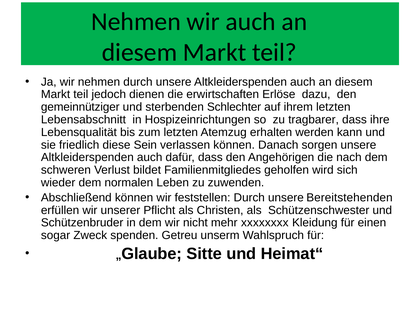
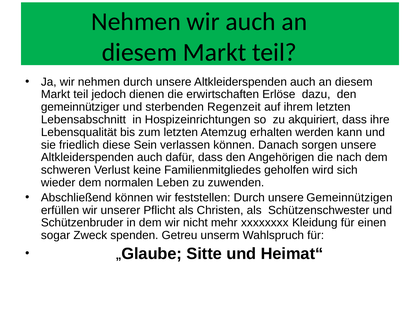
Schlechter: Schlechter -> Regenzeit (234, 107)
tragbarer: tragbarer -> akquiriert (314, 120)
bildet: bildet -> keine (147, 170)
Bereitstehenden: Bereitstehenden -> Gemeinnützigen (349, 198)
